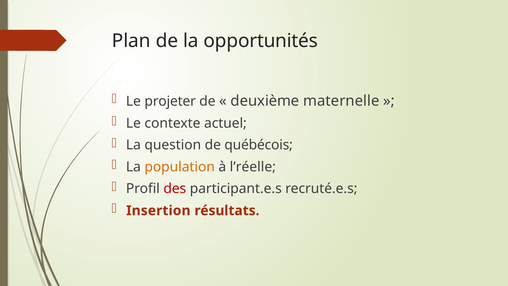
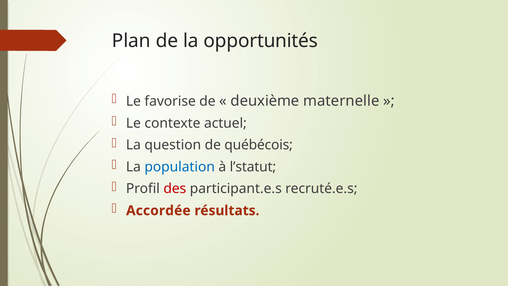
projeter: projeter -> favorise (170, 101)
population colour: orange -> blue (180, 167)
l’réelle: l’réelle -> l’statut (253, 167)
Insertion: Insertion -> Accordée (158, 210)
